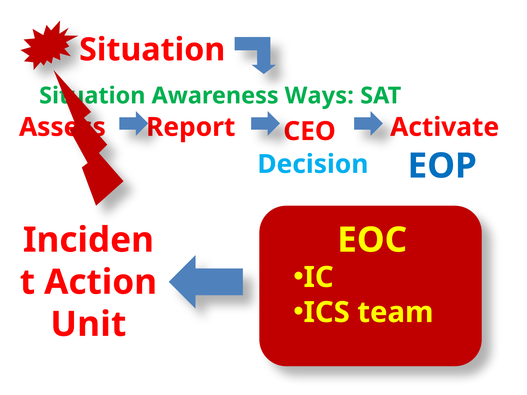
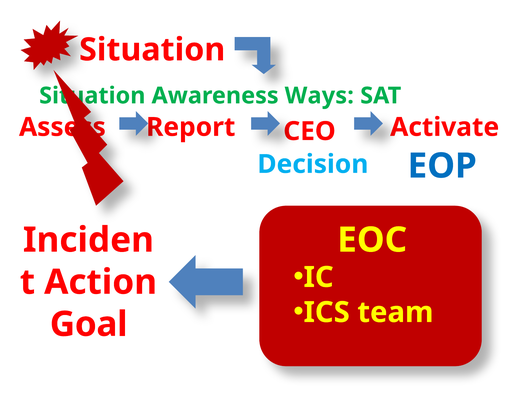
Unit: Unit -> Goal (89, 325)
